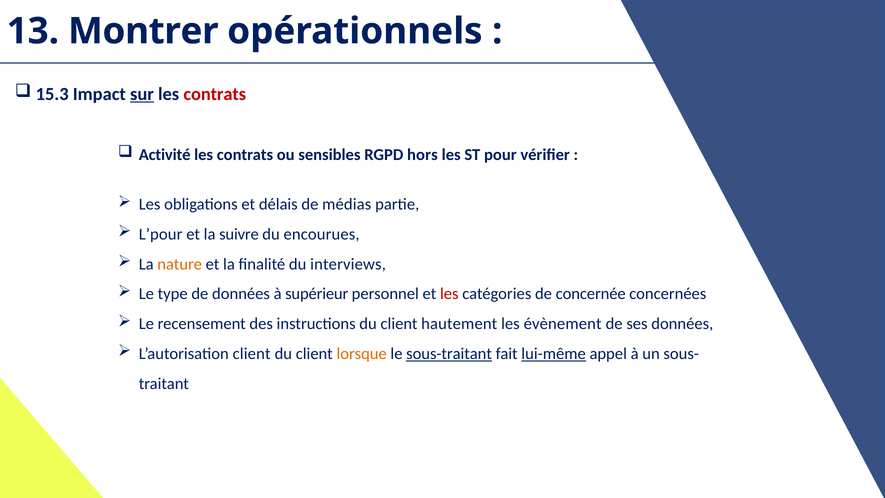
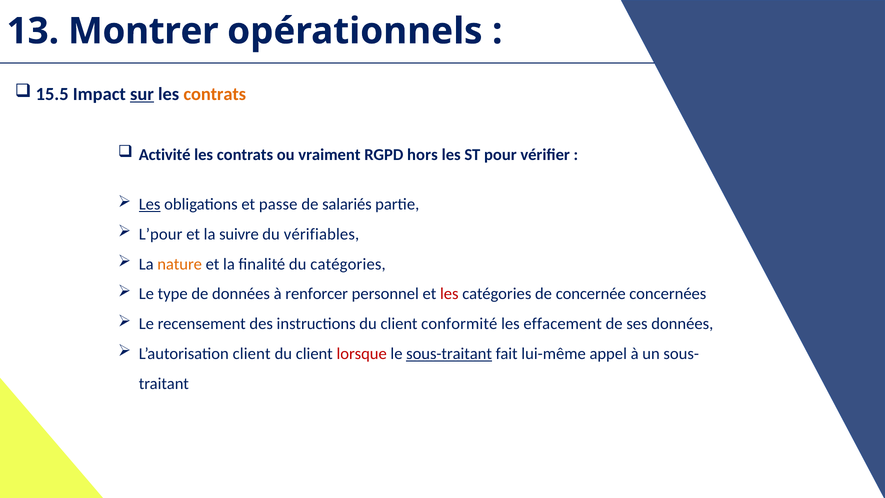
15.3: 15.3 -> 15.5 (52, 94)
contrats colour: red -> orange (215, 94)
sensibles: sensibles -> vraiment (329, 154)
Les underline: none -> present (150, 204)
délais: délais -> passe (278, 204)
médias: médias -> salariés (347, 204)
encourues: encourues -> vérifiables (322, 234)
du interviews: interviews -> catégories (348, 264)
supérieur: supérieur -> renforcer (317, 294)
hautement: hautement -> conformité (459, 324)
évènement: évènement -> effacement (563, 324)
lorsque colour: orange -> red (362, 354)
lui-même underline: present -> none (554, 354)
